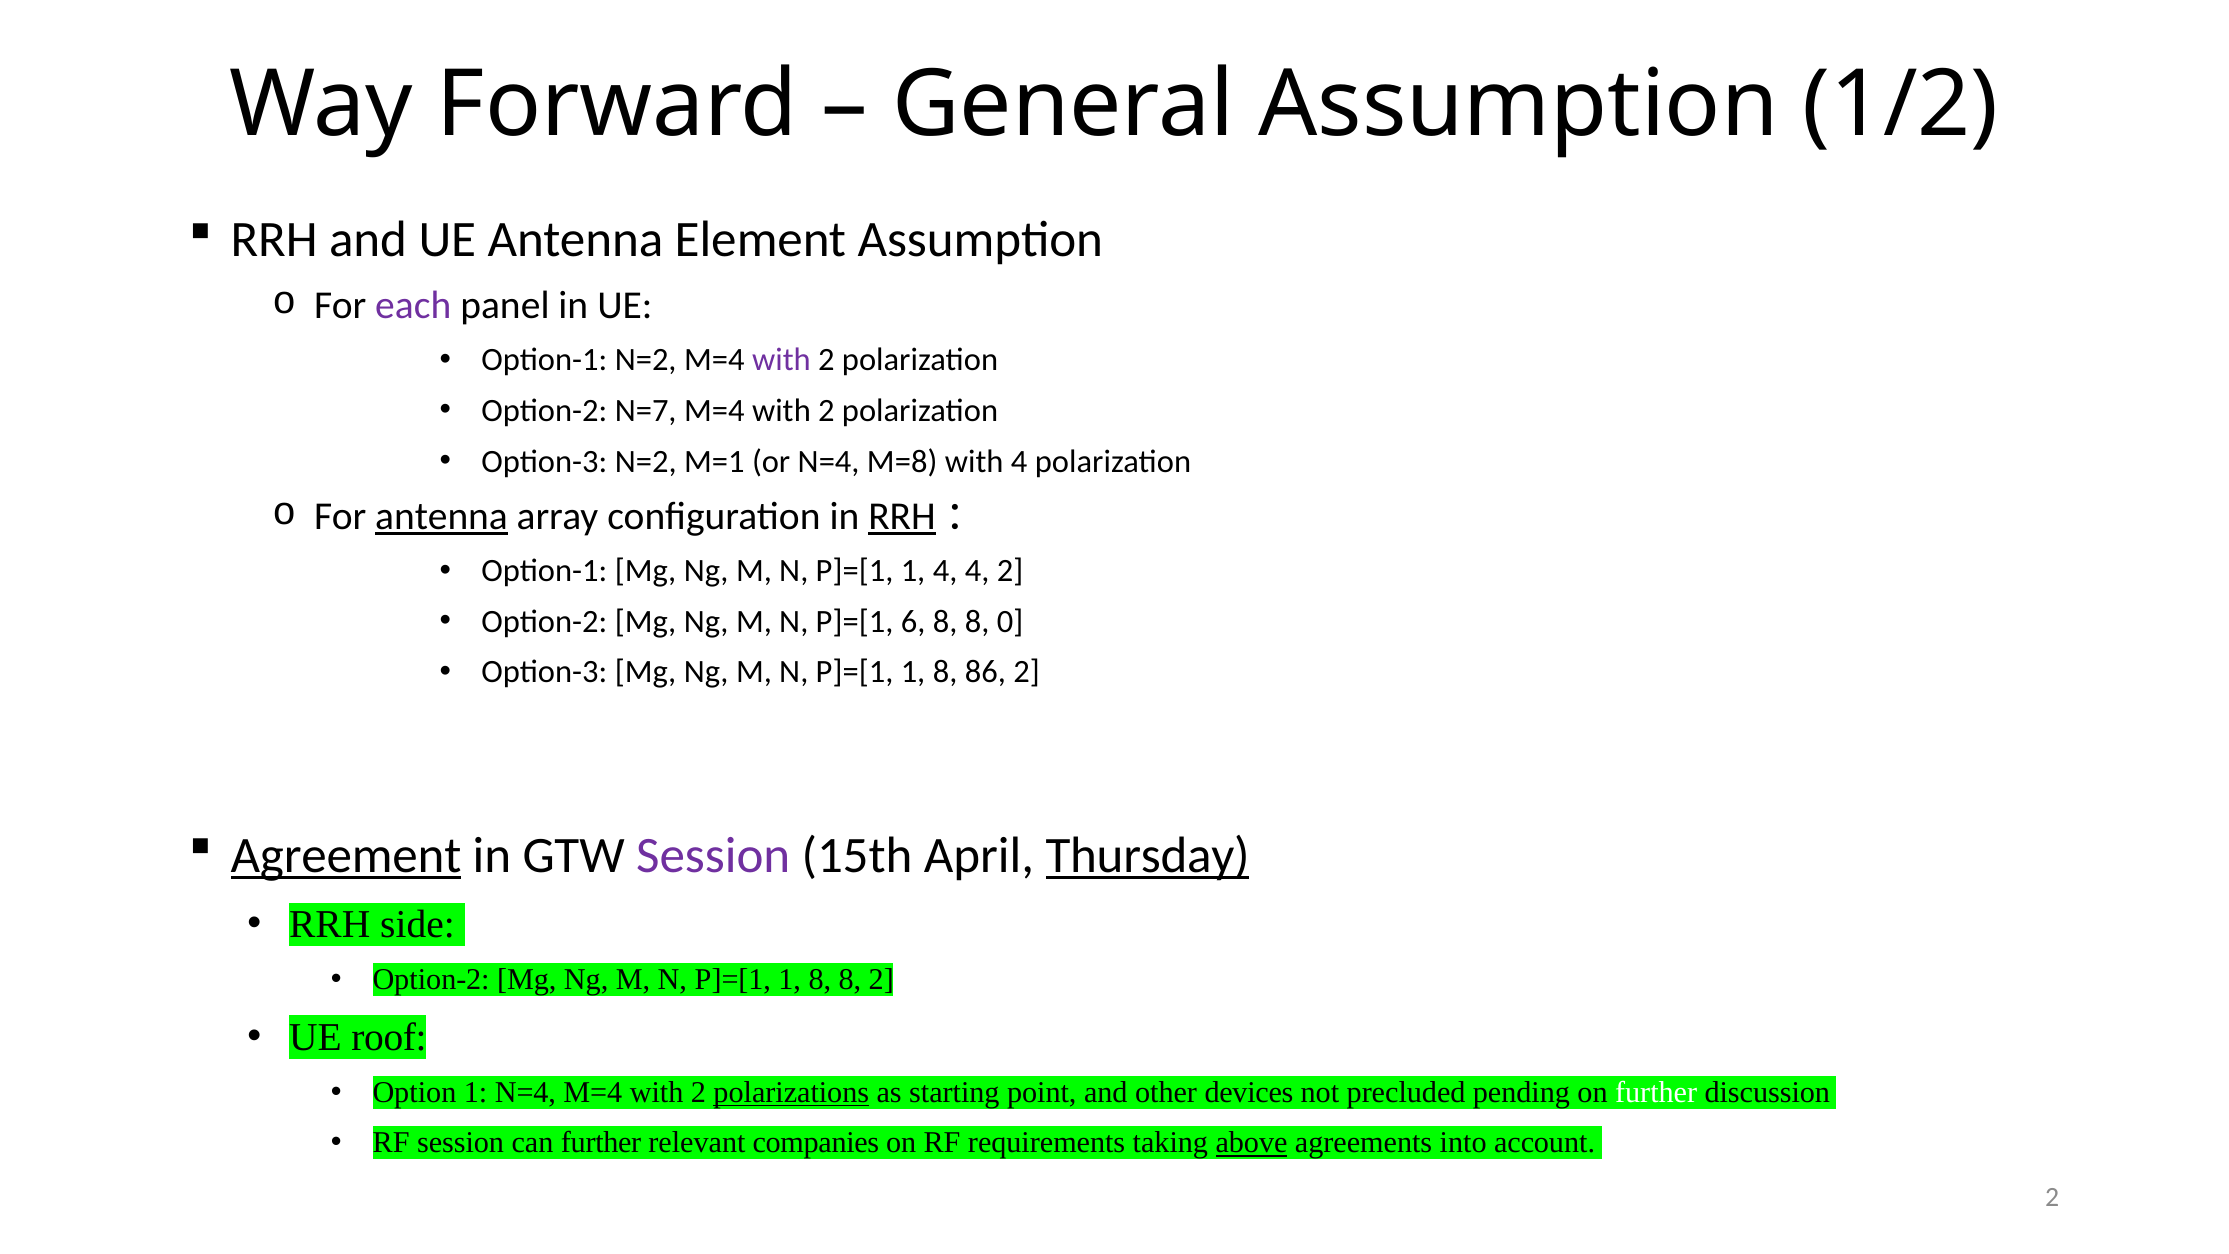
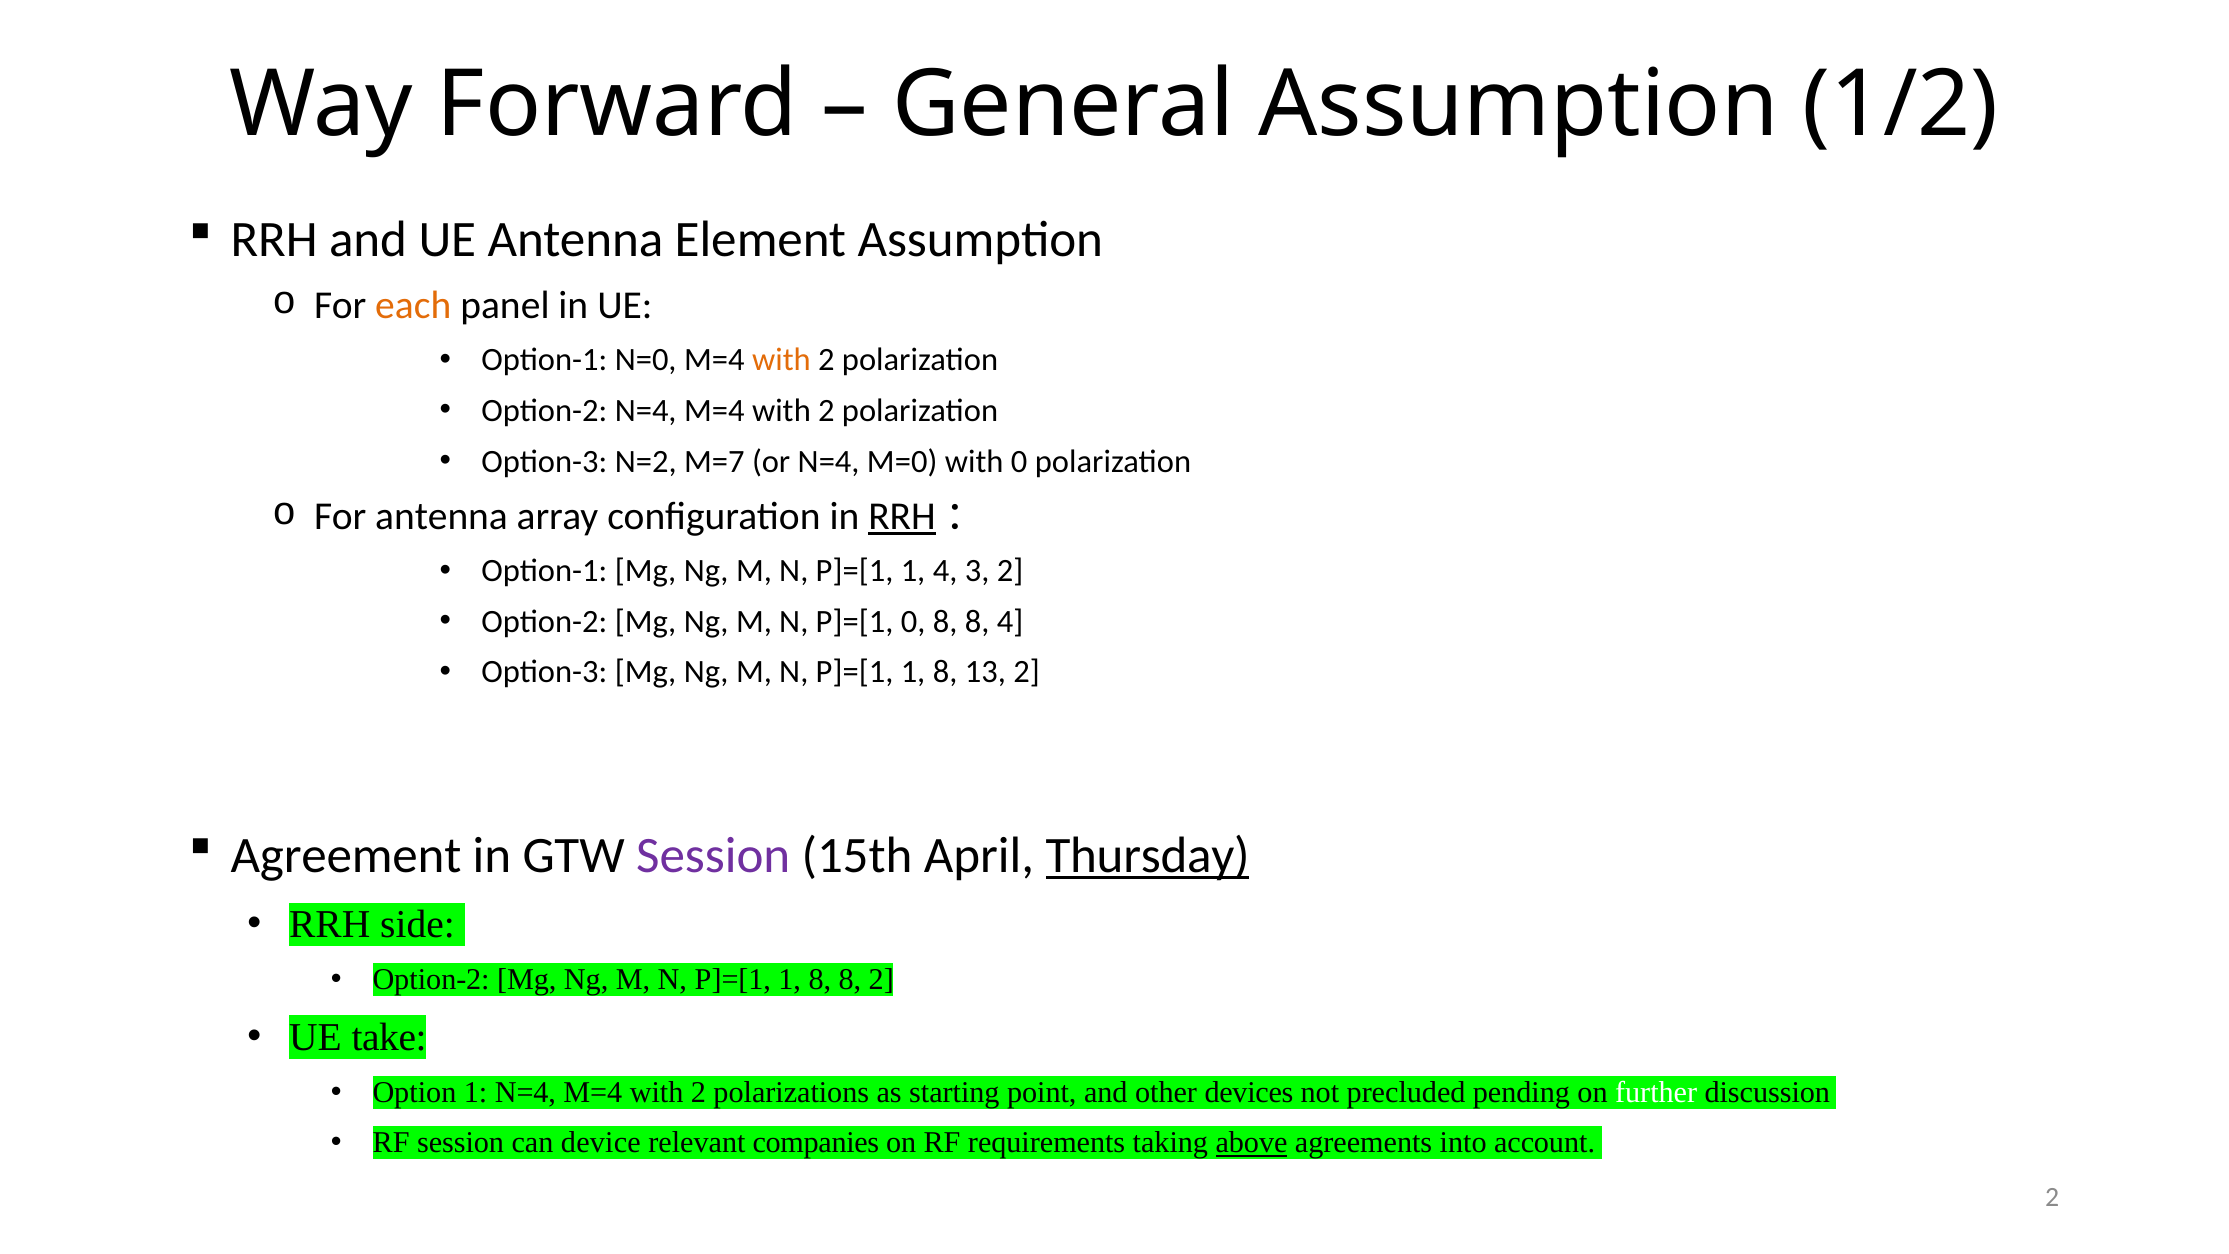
each colour: purple -> orange (413, 306)
Option-1 N=2: N=2 -> N=0 (646, 360)
with colour: purple -> orange (781, 360)
Option-2 N=7: N=7 -> N=4 (646, 411)
M=1: M=1 -> M=7 (714, 461)
M=8: M=8 -> M=0 (902, 461)
with 4: 4 -> 0 (1019, 461)
antenna underline: present -> none (442, 517)
4 4: 4 -> 3 (977, 571)
P]=[1 6: 6 -> 0 (913, 622)
8 0: 0 -> 4 (1010, 622)
86: 86 -> 13 (985, 672)
Agreement underline: present -> none (346, 855)
roof: roof -> take (389, 1037)
polarizations underline: present -> none (791, 1092)
can further: further -> device (601, 1143)
